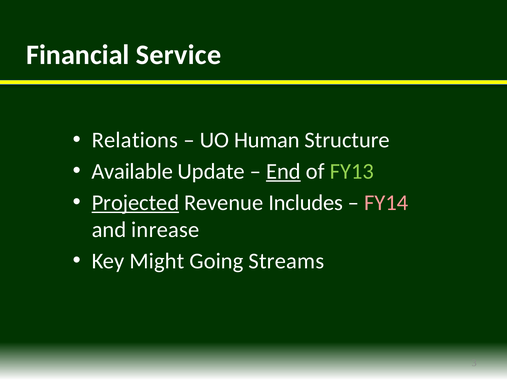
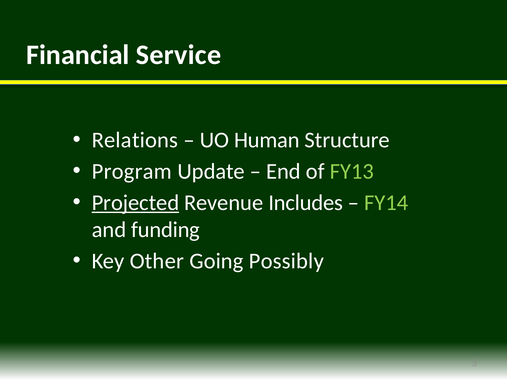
Available: Available -> Program (132, 171)
End underline: present -> none (283, 171)
FY14 colour: pink -> light green (386, 203)
inrease: inrease -> funding (166, 230)
Might: Might -> Other (157, 261)
Streams: Streams -> Possibly (286, 261)
